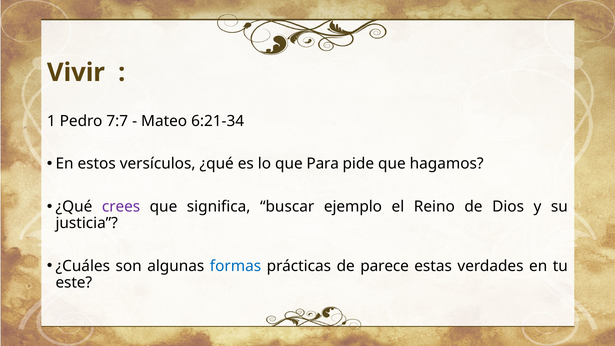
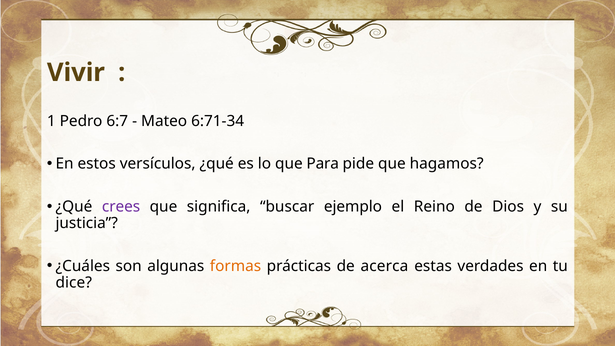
7:7: 7:7 -> 6:7 (117, 121)
6:21-34: 6:21-34 -> 6:71-34 (218, 121)
formas colour: blue -> orange (236, 266)
parece: parece -> acerca (384, 266)
este: este -> dice (74, 283)
